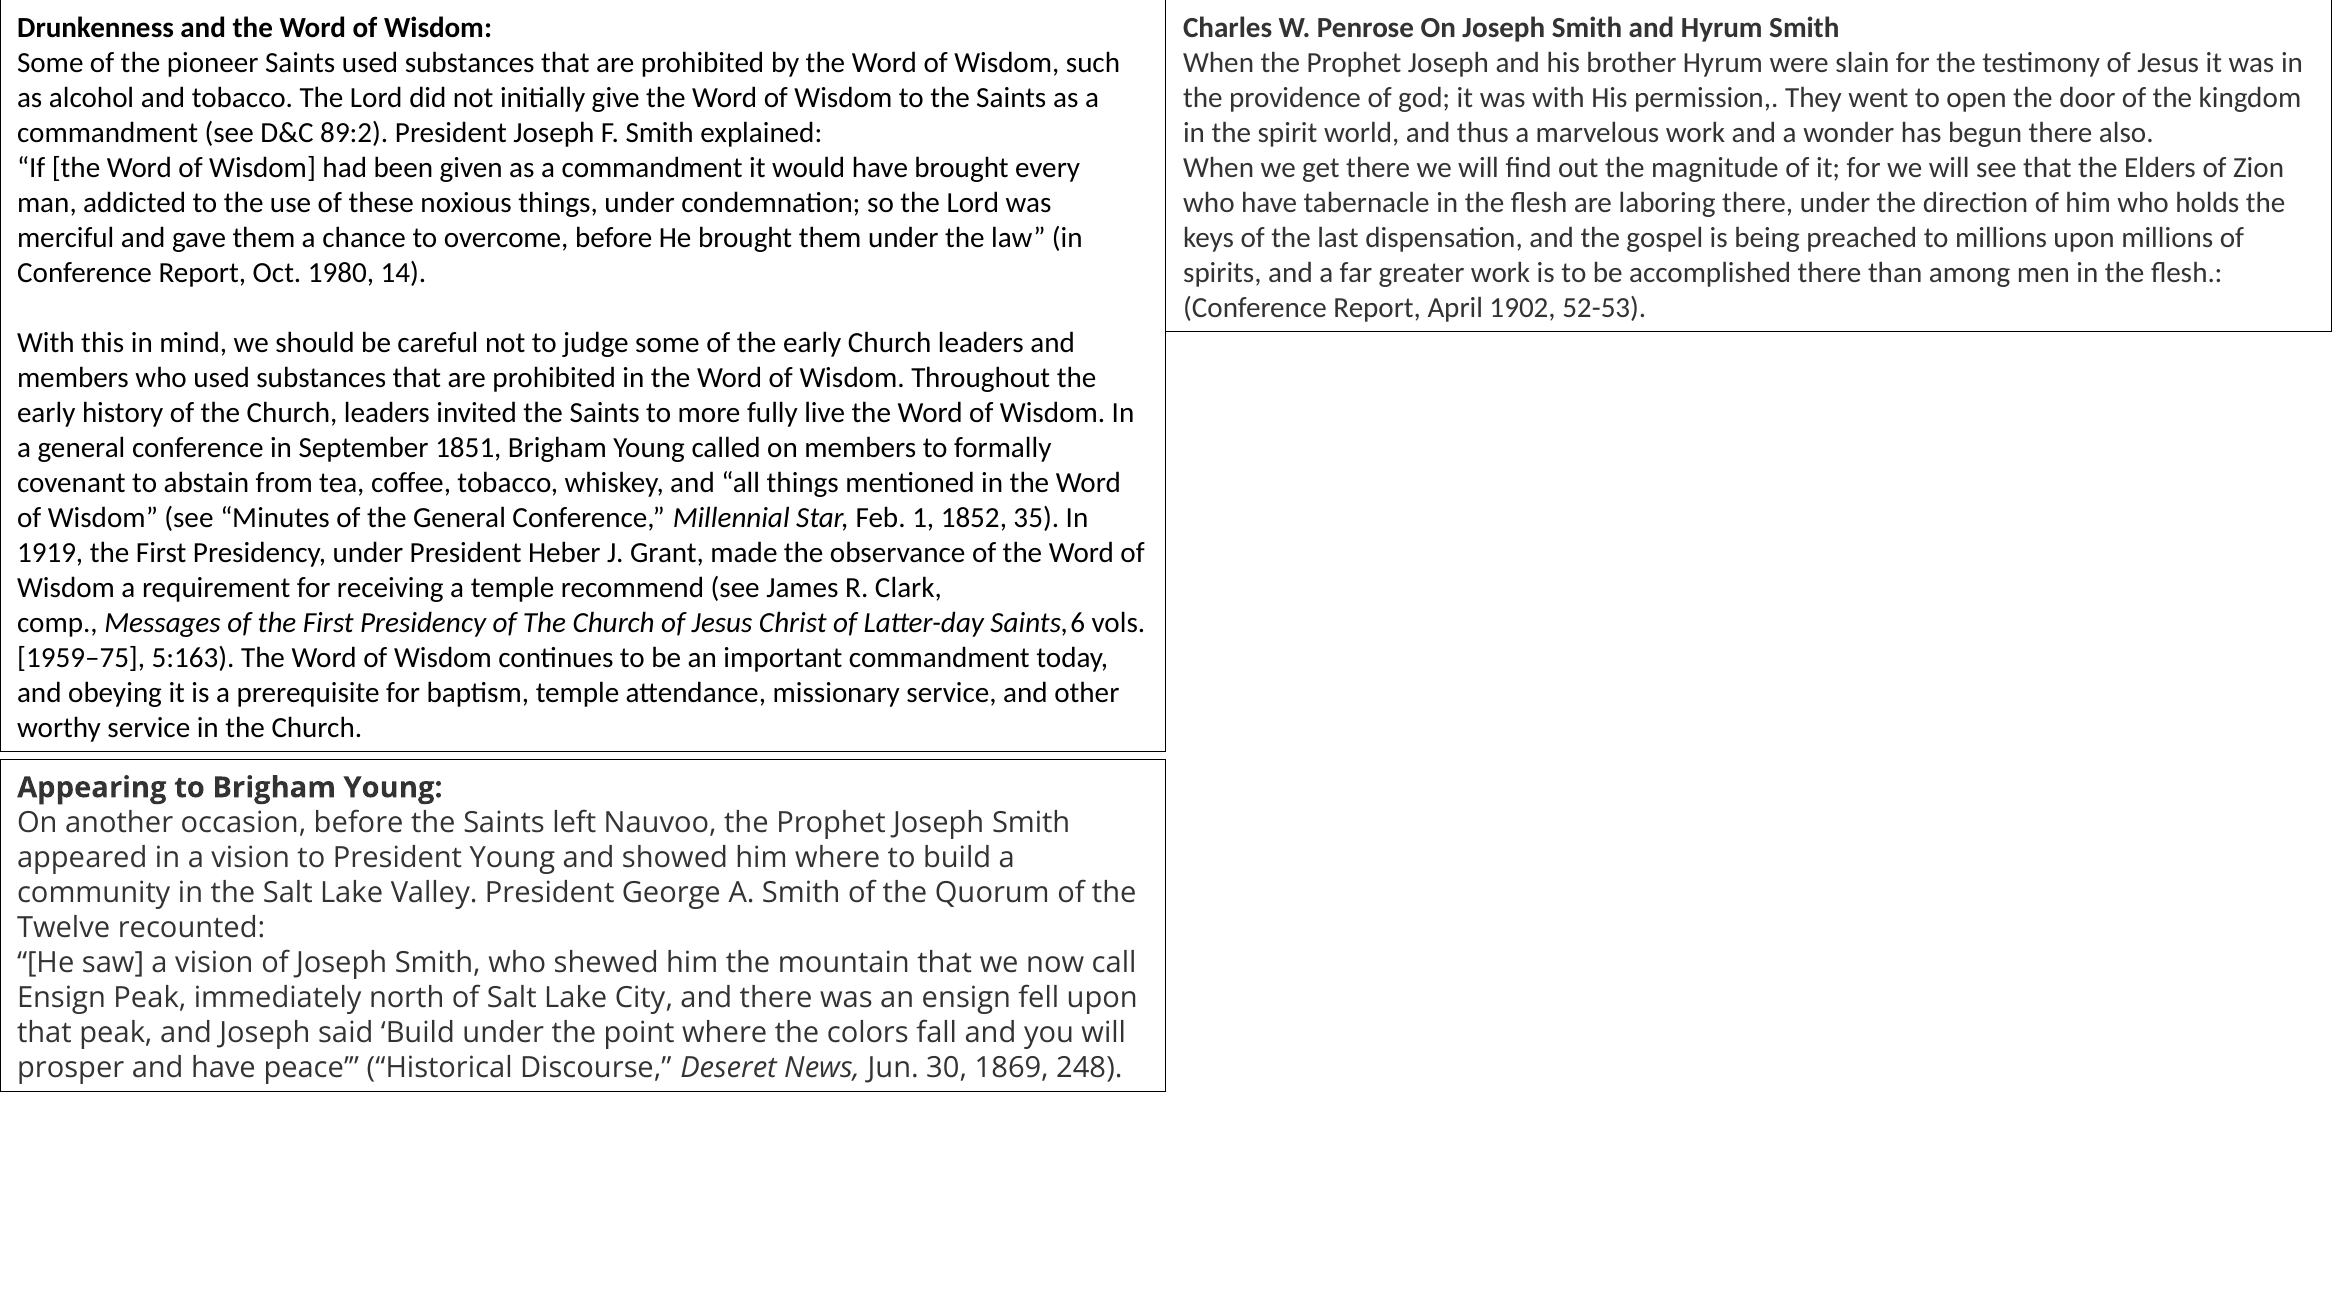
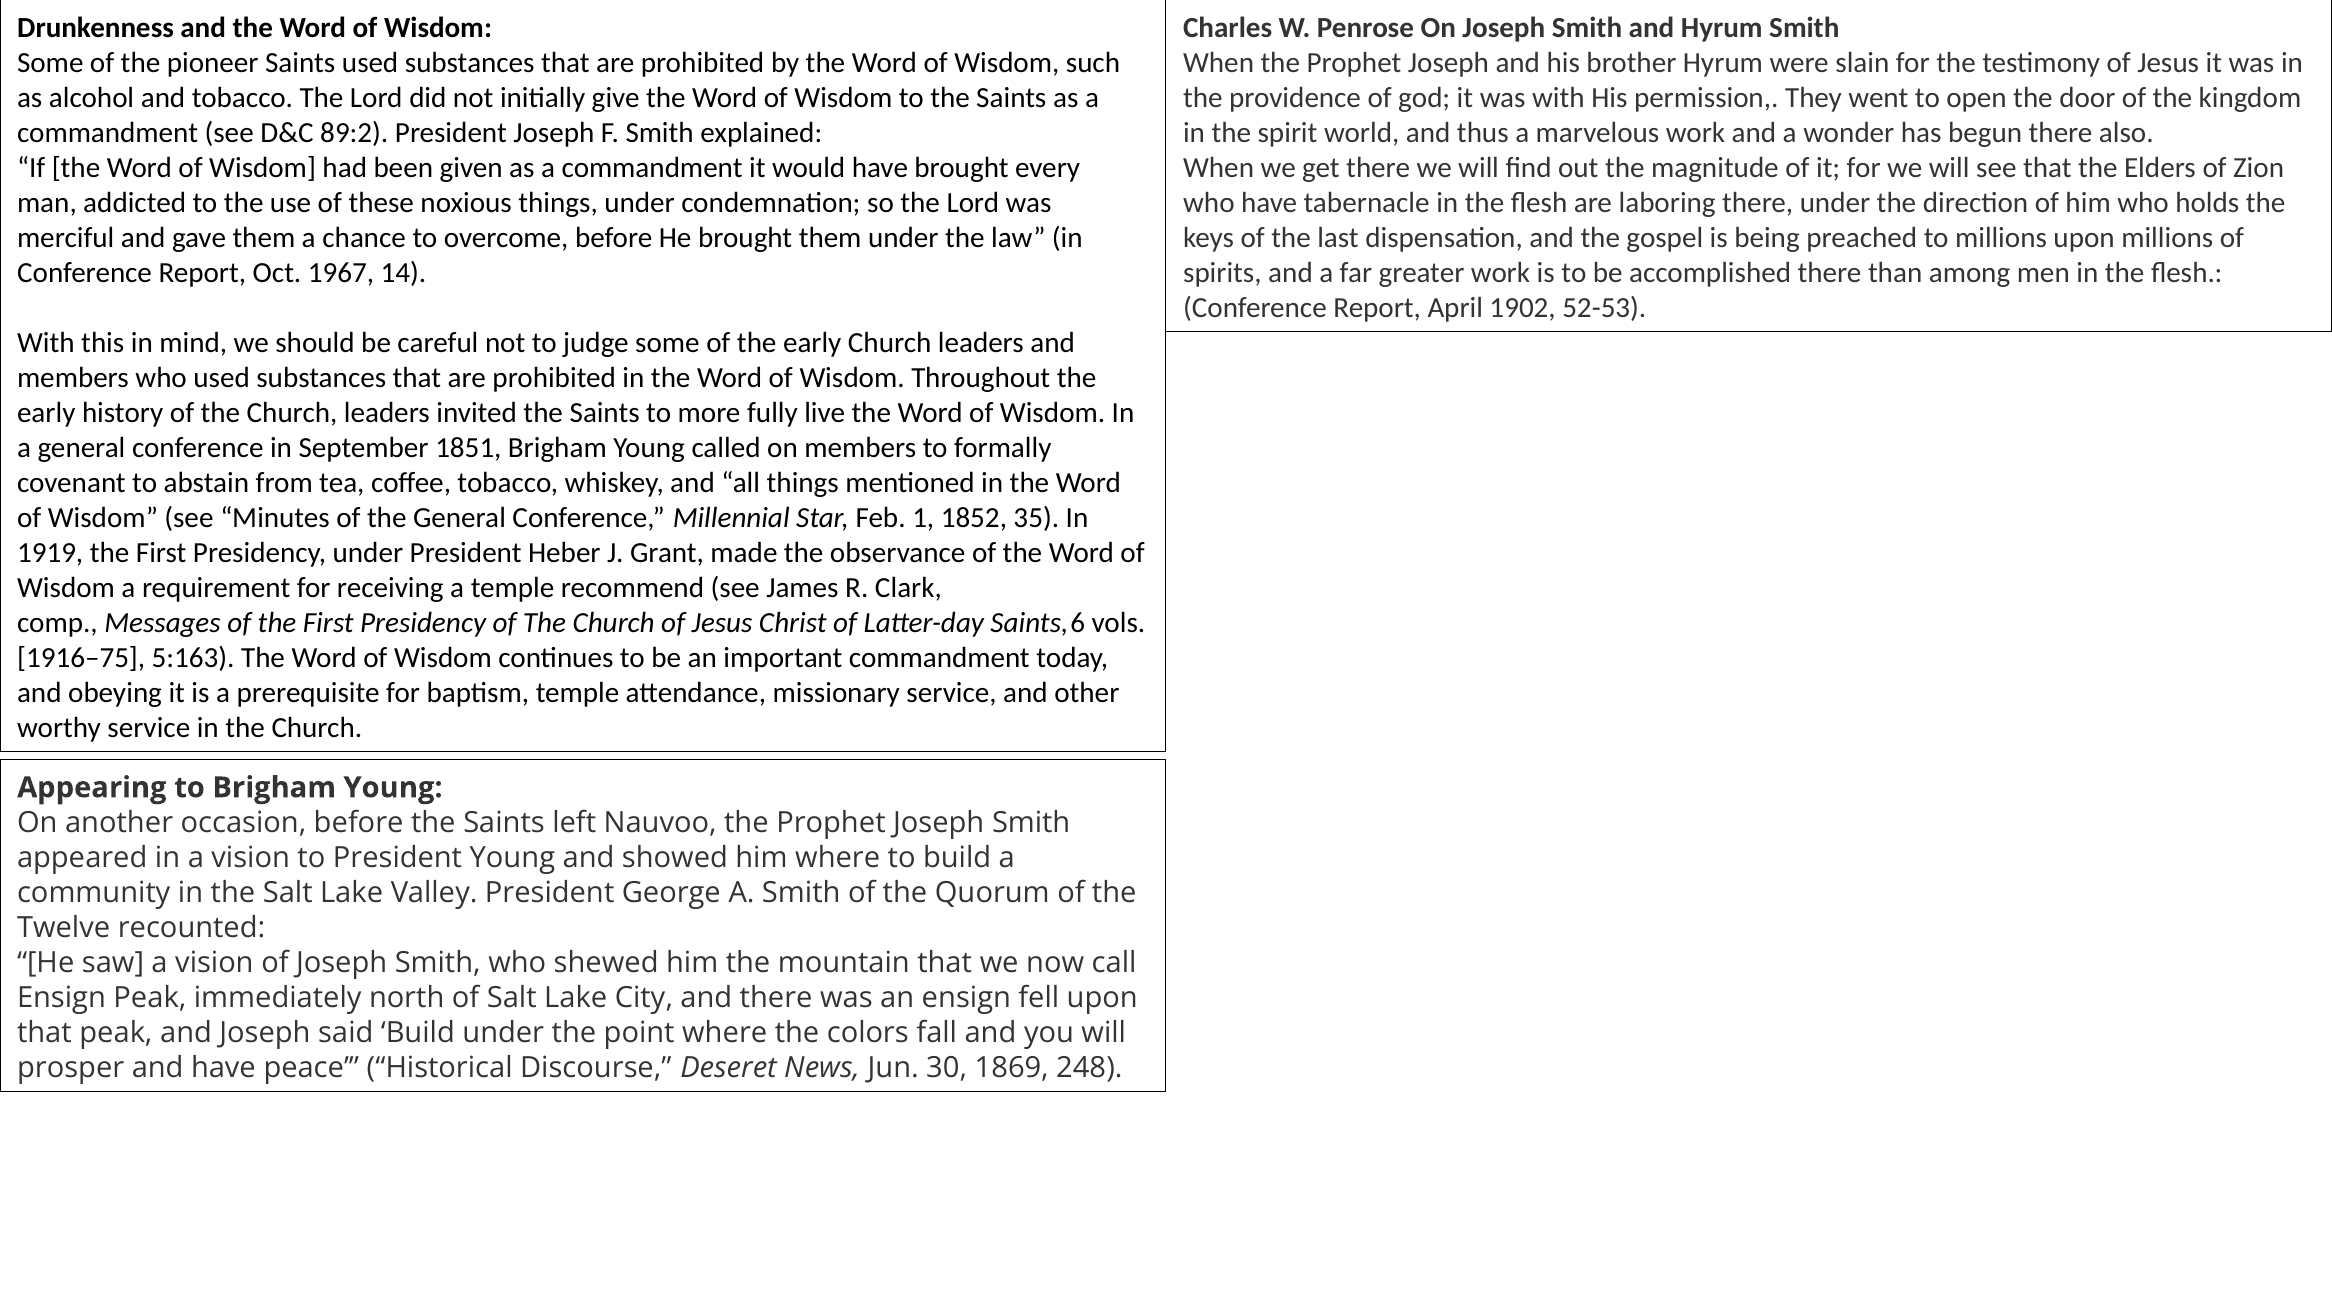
1980: 1980 -> 1967 (341, 273)
1959–75: 1959–75 -> 1916–75 (81, 658)
